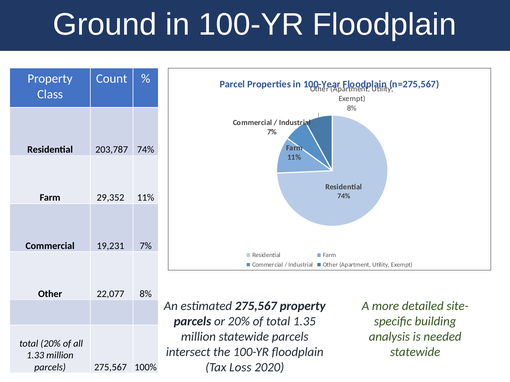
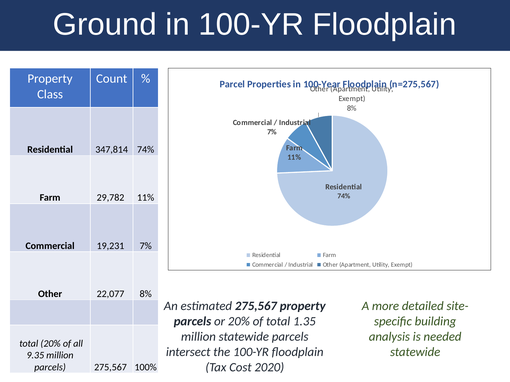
203,787: 203,787 -> 347,814 (112, 150)
29,352: 29,352 -> 29,782 (111, 198)
1.33: 1.33 -> 9.35 (35, 356)
Loss: Loss -> Cost (240, 368)
